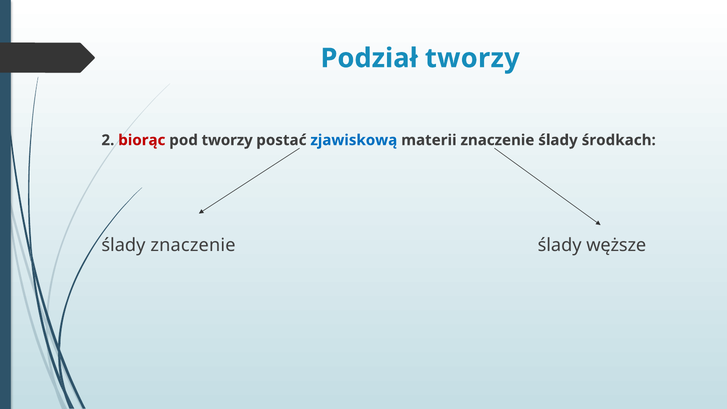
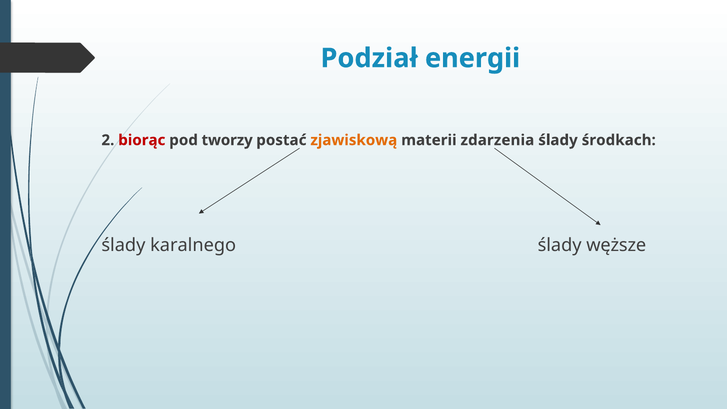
Podział tworzy: tworzy -> energii (473, 58)
zjawiskową colour: blue -> orange (354, 140)
materii znaczenie: znaczenie -> zdarzenia (497, 140)
ślady znaczenie: znaczenie -> karalnego (193, 245)
